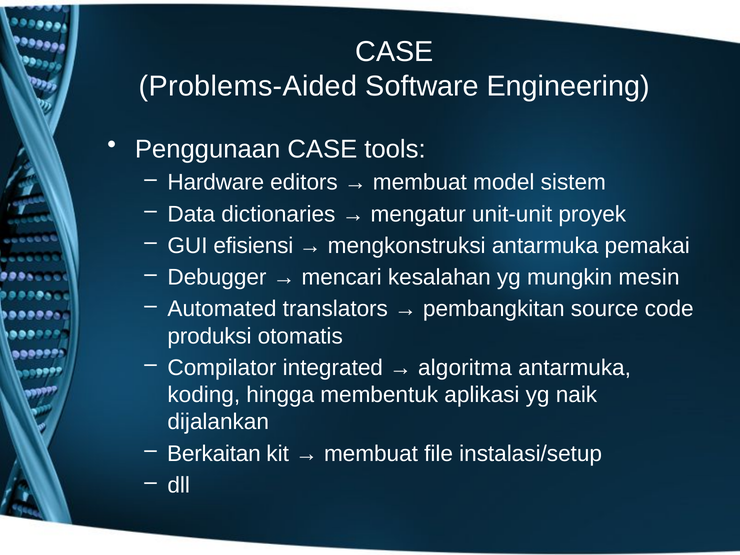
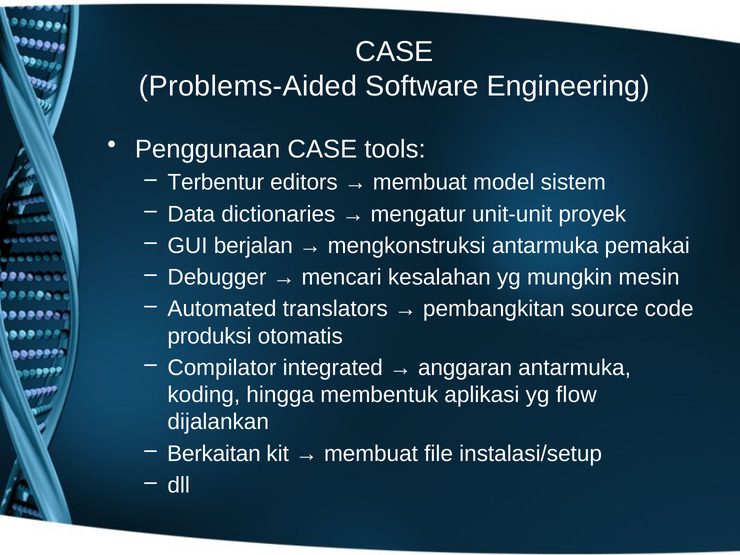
Hardware: Hardware -> Terbentur (216, 182)
efisiensi: efisiensi -> berjalan (253, 246)
algoritma: algoritma -> anggaran (465, 368)
naik: naik -> flow (576, 395)
